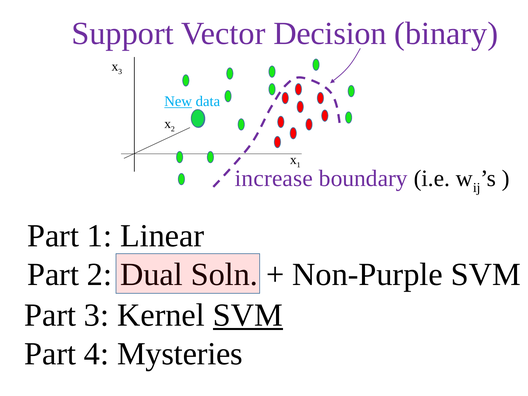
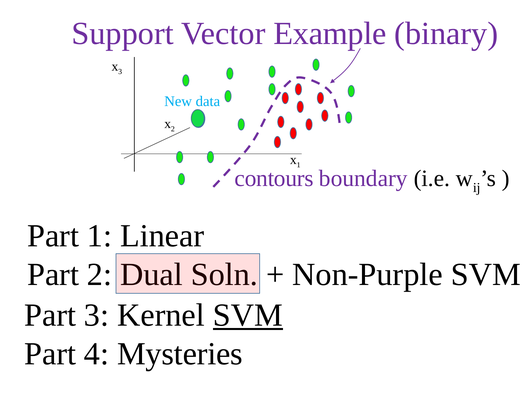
Decision: Decision -> Example (330, 33)
New underline: present -> none (178, 101)
increase: increase -> contours (274, 178)
